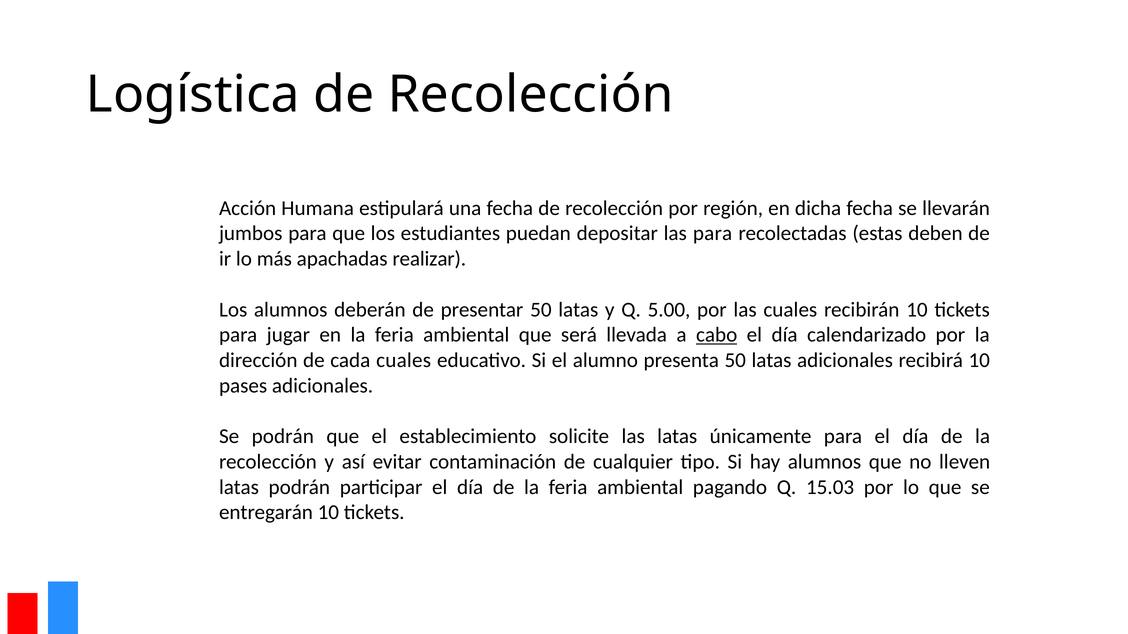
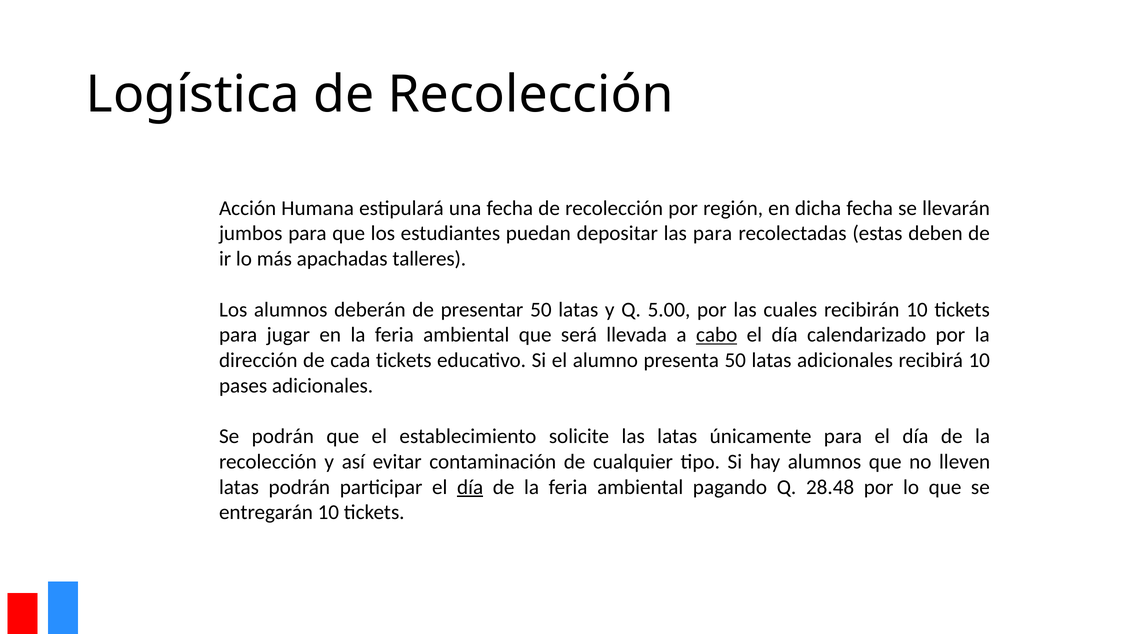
realizar: realizar -> talleres (429, 259)
cada cuales: cuales -> tickets (404, 361)
día underline: none -> present (470, 487)
15.03: 15.03 -> 28.48 (830, 487)
